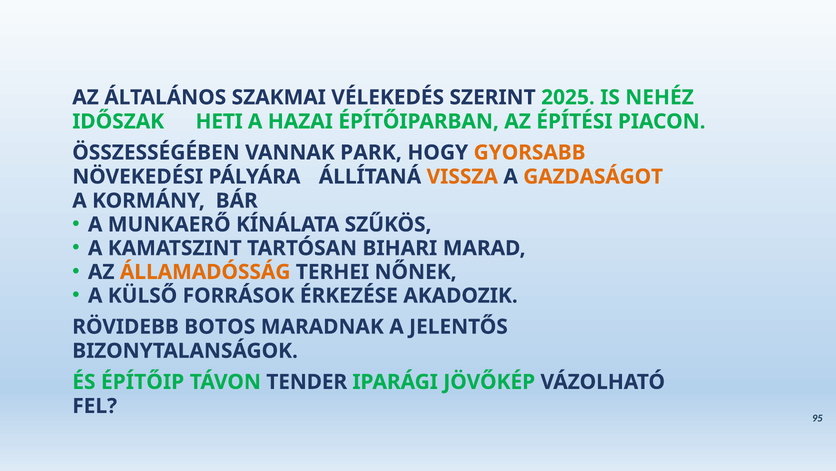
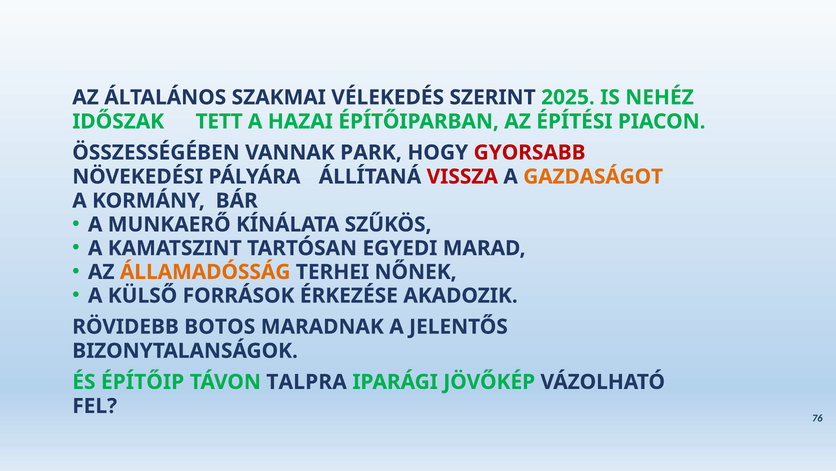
HETI: HETI -> TETT (219, 121)
GYORSABB colour: orange -> red (530, 152)
VISSZA colour: orange -> red (462, 176)
BIHARI: BIHARI -> EGYEDI (400, 248)
TENDER: TENDER -> TALPRA (307, 381)
95: 95 -> 76 (817, 418)
